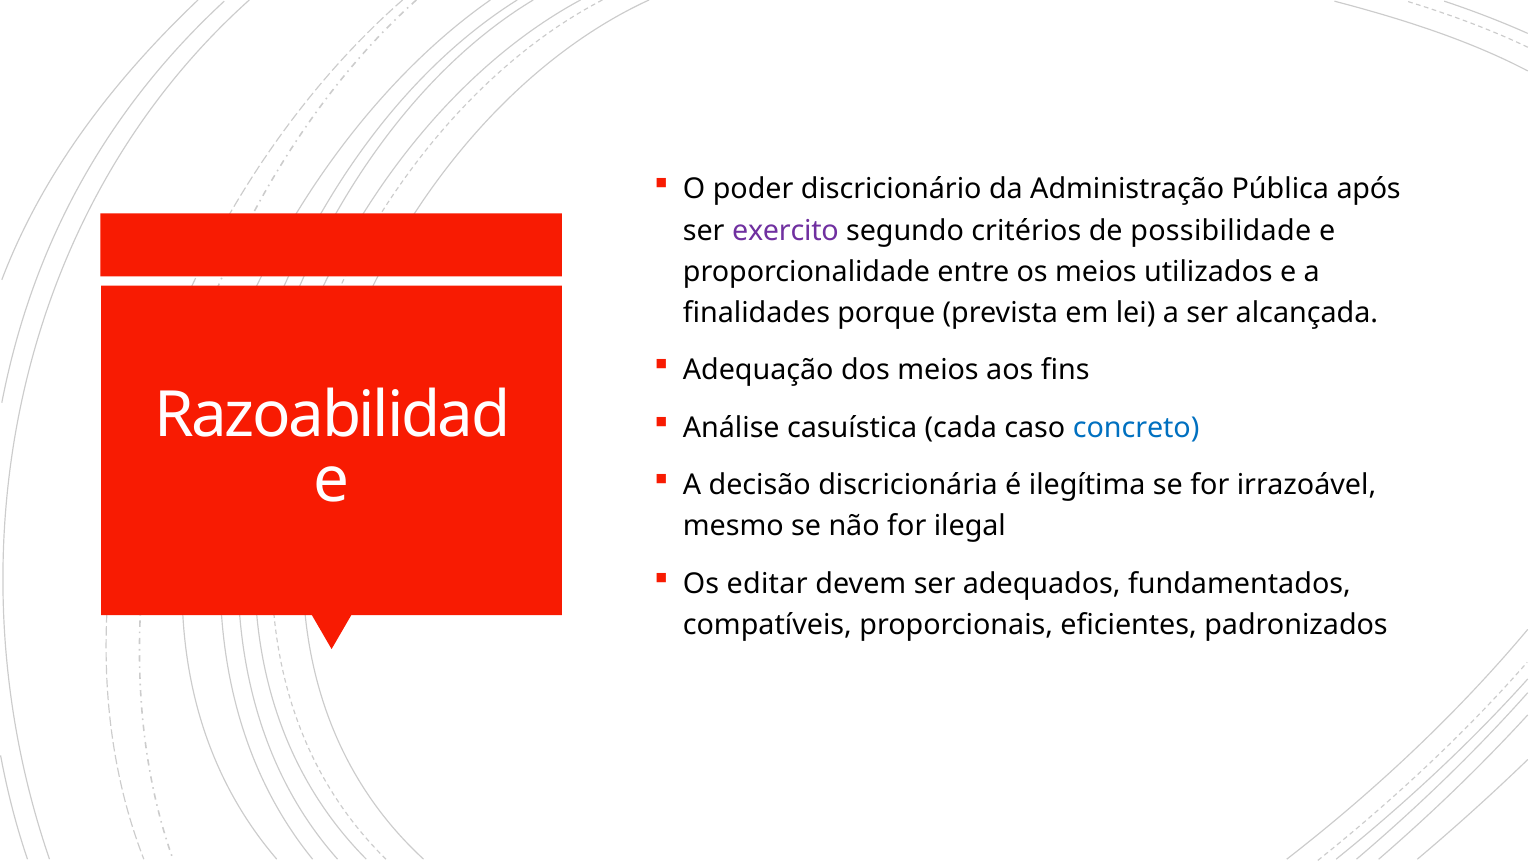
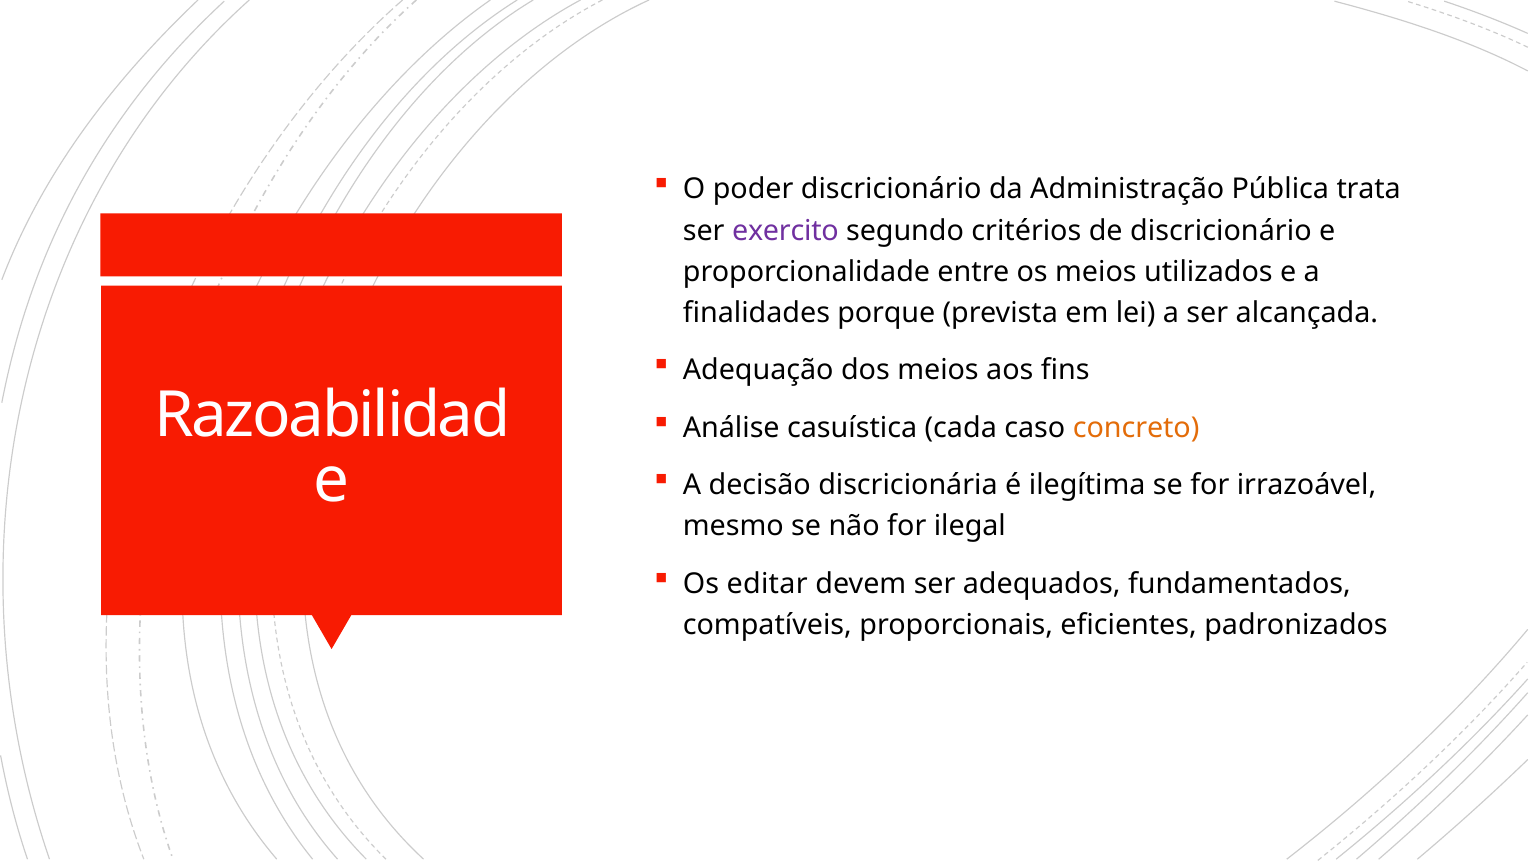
após: após -> trata (1369, 189)
de possibilidade: possibilidade -> discricionário (1221, 231)
concreto colour: blue -> orange (1136, 428)
